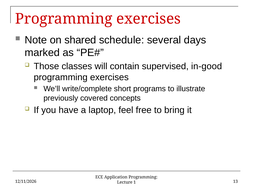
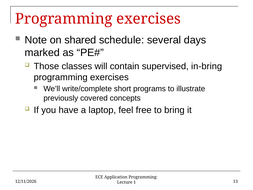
in-good: in-good -> in-bring (207, 66)
